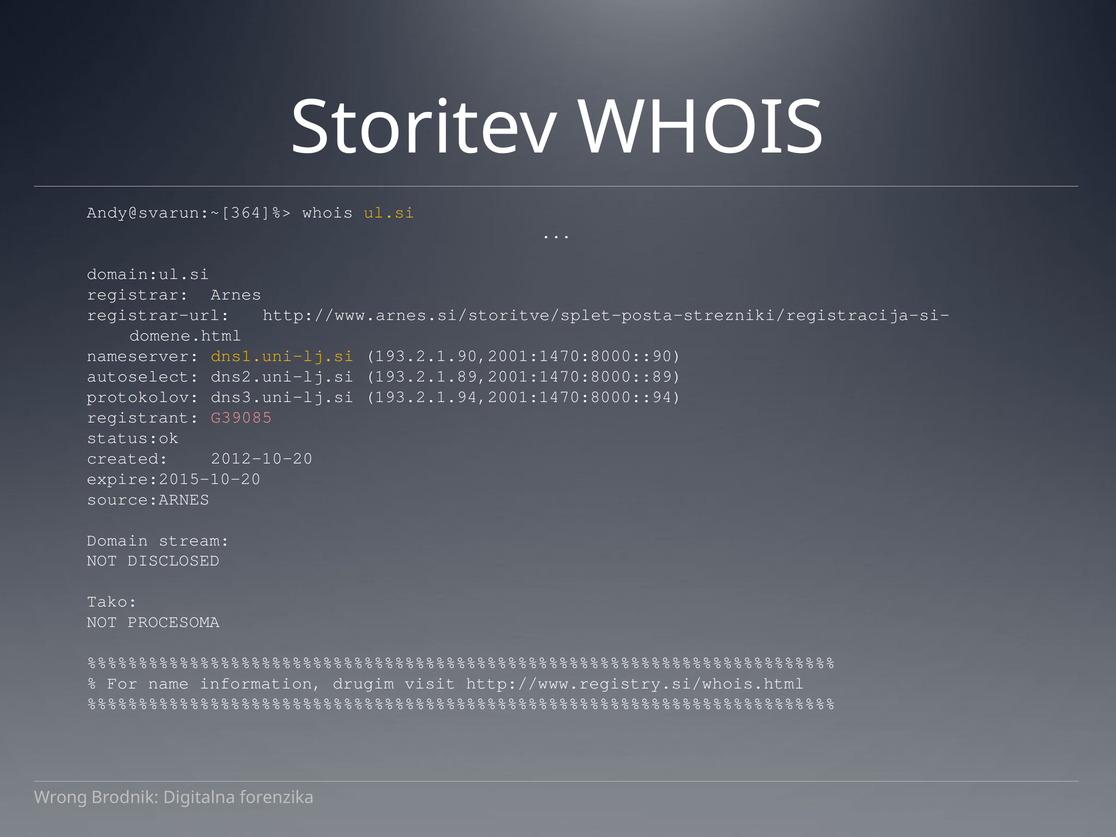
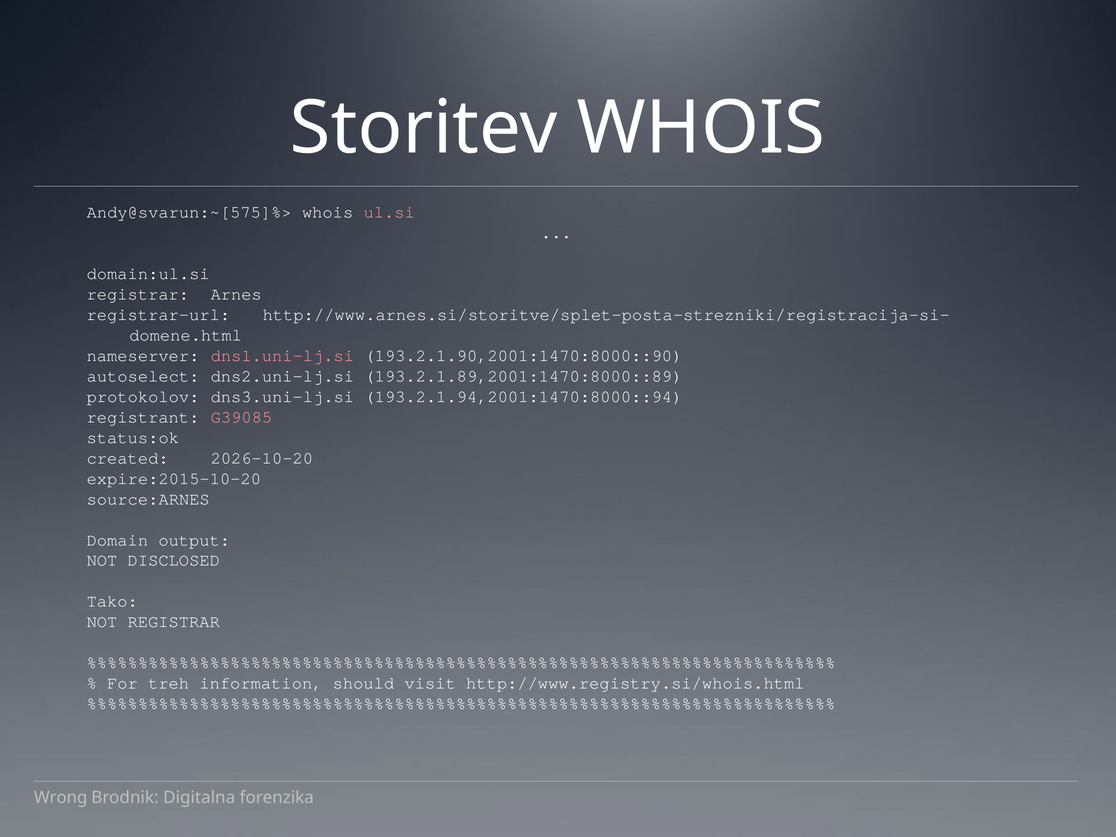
Andy@svarun:~[364]%>: Andy@svarun:~[364]%> -> Andy@svarun:~[575]%> (189, 212)
ul.si colour: yellow -> pink (389, 212)
dns1.uni-lj.si colour: yellow -> pink (282, 356)
2012-10-20: 2012-10-20 -> 2026-10-20 (262, 458)
stream: stream -> output (194, 540)
NOT PROCESOMA: PROCESOMA -> REGISTRAR (174, 622)
name: name -> treh (169, 683)
drugim: drugim -> should (363, 683)
